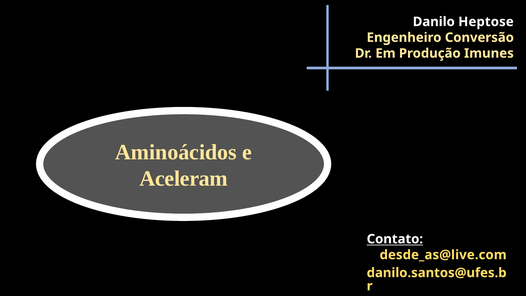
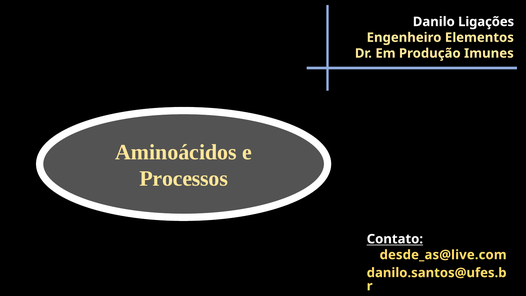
Heptose: Heptose -> Ligações (486, 22)
Conversão: Conversão -> Elementos (479, 38)
Aceleram: Aceleram -> Processos (184, 179)
